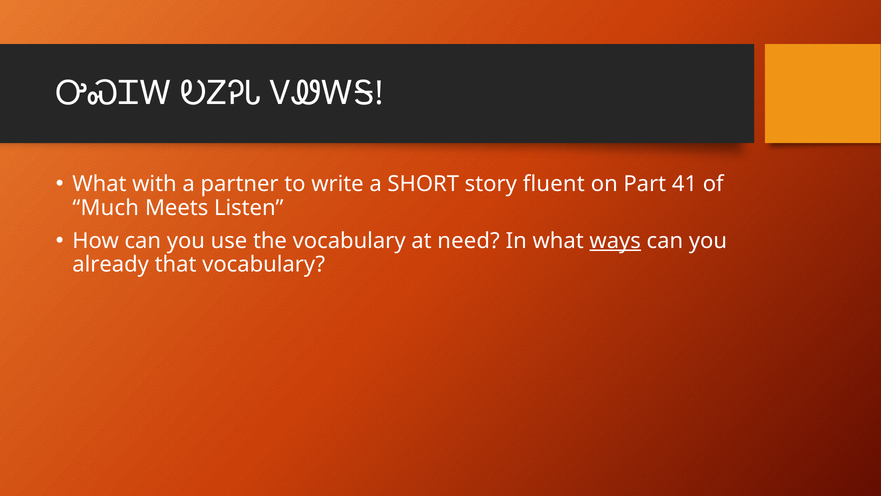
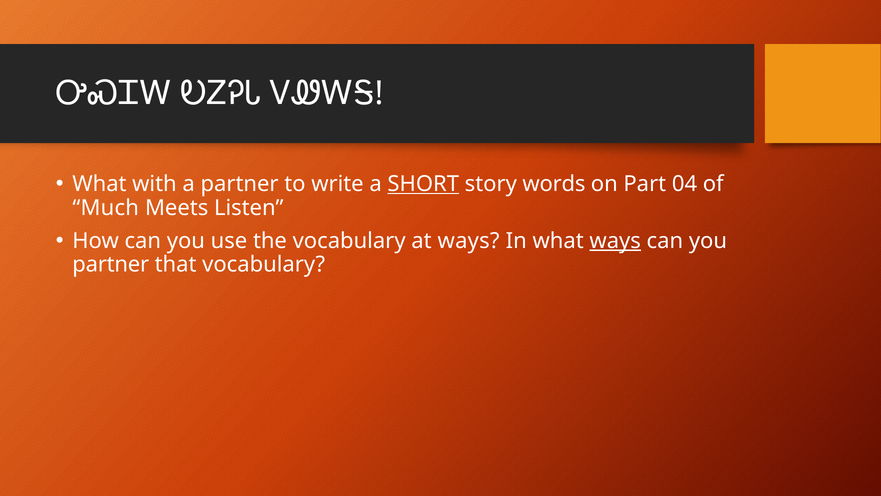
SHORT underline: none -> present (423, 184)
fluent: fluent -> words (554, 184)
41: 41 -> 04 (684, 184)
at need: need -> ways (469, 241)
already: already -> partner (111, 264)
